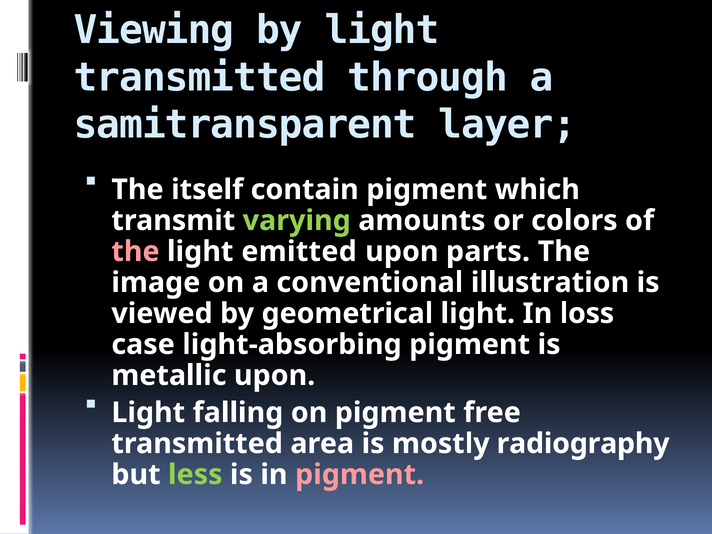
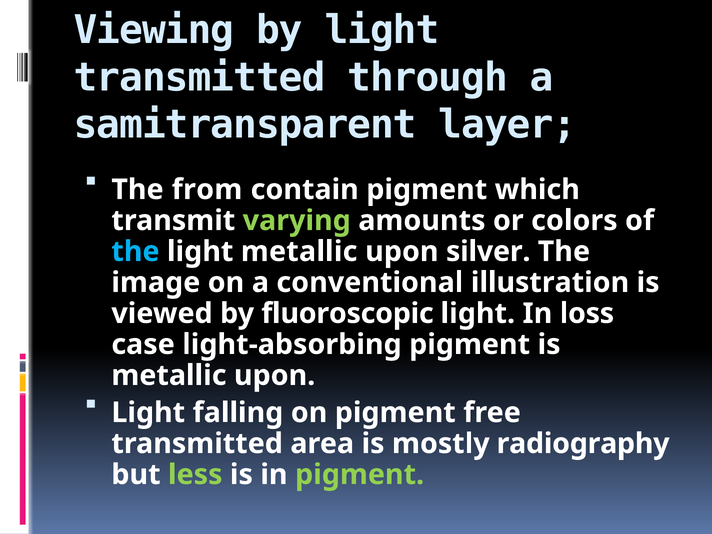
itself: itself -> from (207, 190)
the colour: pink -> light blue (135, 252)
light emitted: emitted -> metallic (299, 252)
parts: parts -> silver (488, 252)
geometrical: geometrical -> fluoroscopic (347, 313)
pigment colour: pink -> light green (360, 475)
